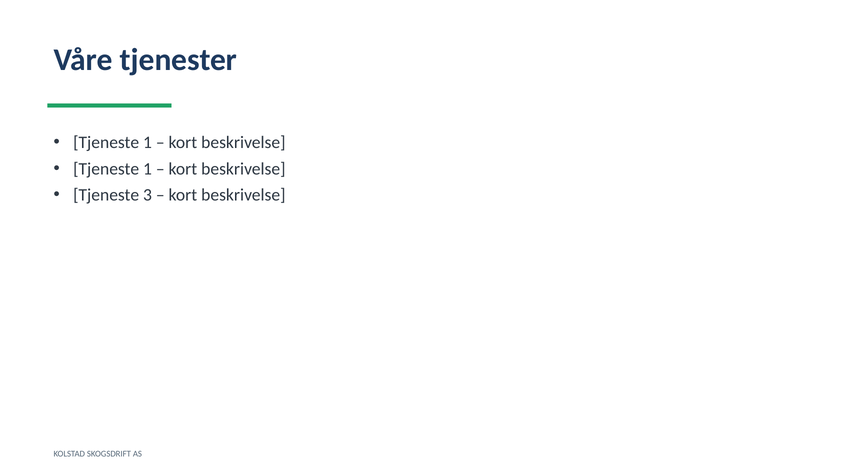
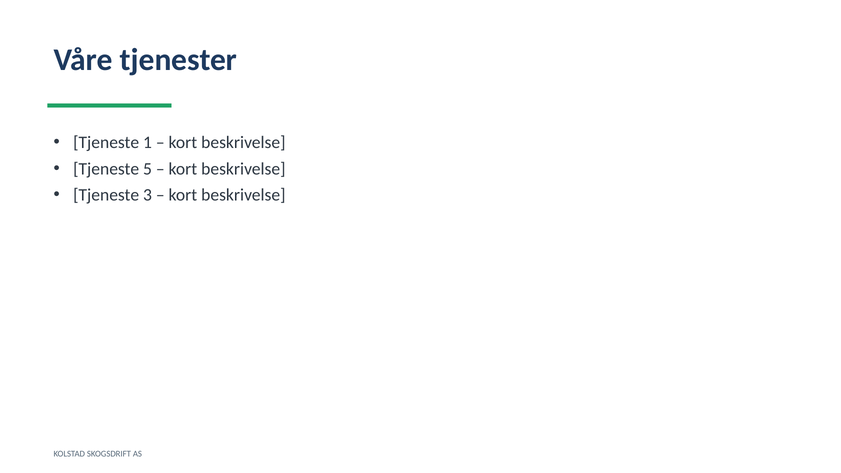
1: 1 -> 5 (147, 169)
